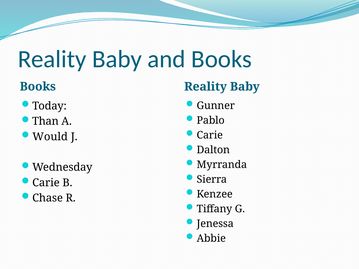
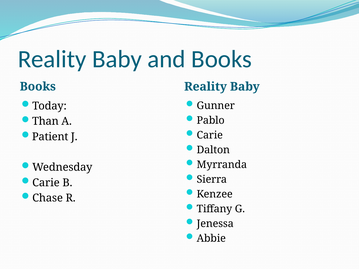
Would: Would -> Patient (50, 137)
